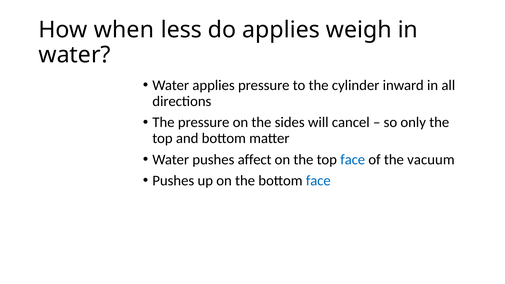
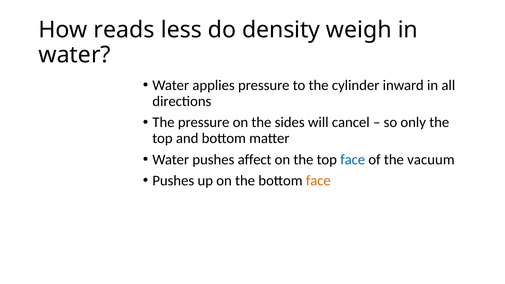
when: when -> reads (124, 30)
do applies: applies -> density (281, 30)
face colour: blue -> orange (318, 181)
